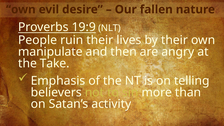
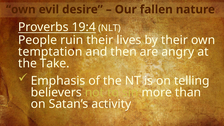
19:9: 19:9 -> 19:4 (84, 27)
manipulate: manipulate -> temptation (50, 52)
